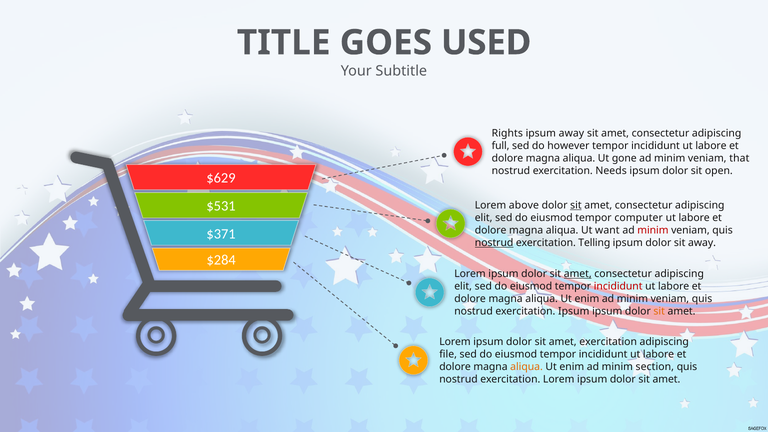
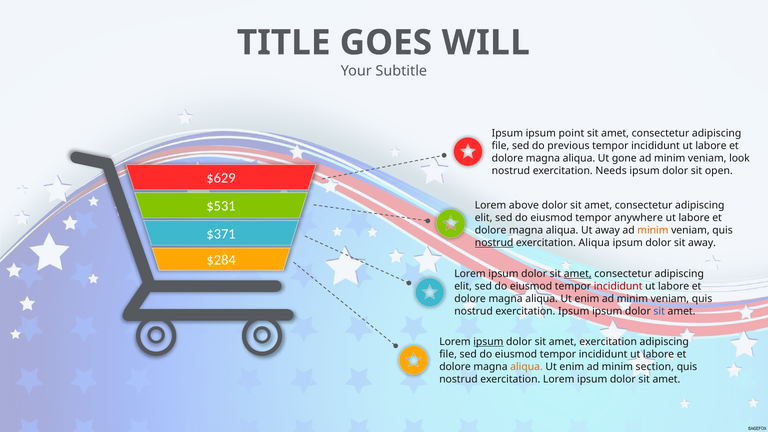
USED: USED -> WILL (486, 43)
Rights: Rights -> Ipsum (507, 133)
ipsum away: away -> point (571, 133)
full: full -> file (501, 146)
however: however -> previous (568, 146)
that: that -> look (739, 158)
sit underline: present -> none (576, 205)
computer: computer -> anywhere (639, 218)
Ut want: want -> away (607, 230)
minim colour: red -> orange (653, 230)
exercitation Telling: Telling -> Aliqua (594, 243)
sit colour: orange -> blue (659, 311)
ipsum underline: none -> present (488, 342)
